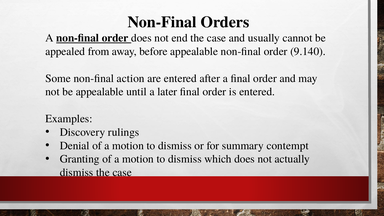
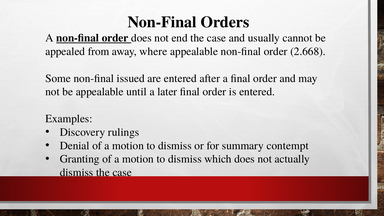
before: before -> where (153, 51)
9.140: 9.140 -> 2.668 (308, 51)
action: action -> issued (131, 78)
